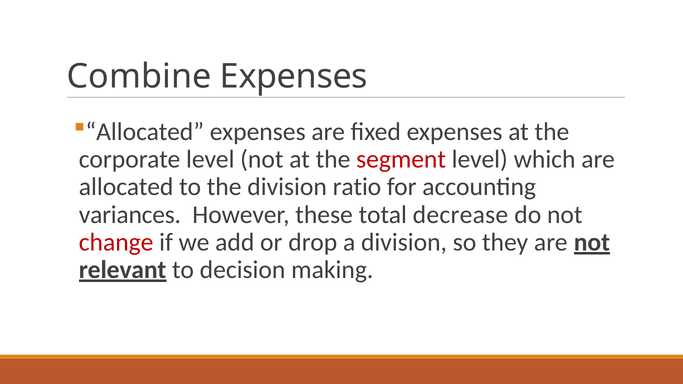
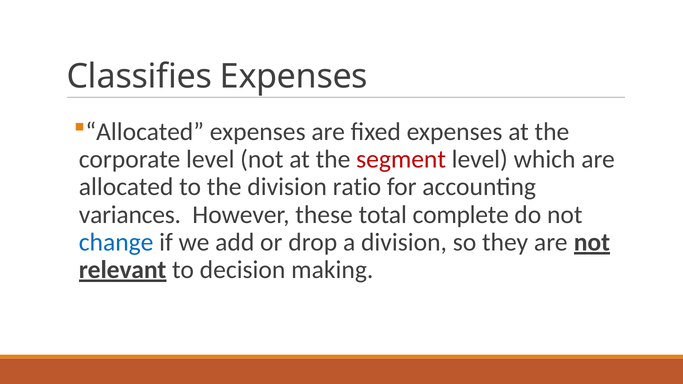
Combine: Combine -> Classifies (139, 77)
decrease: decrease -> complete (461, 215)
change colour: red -> blue (116, 242)
